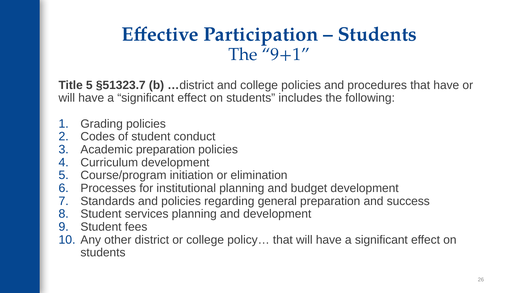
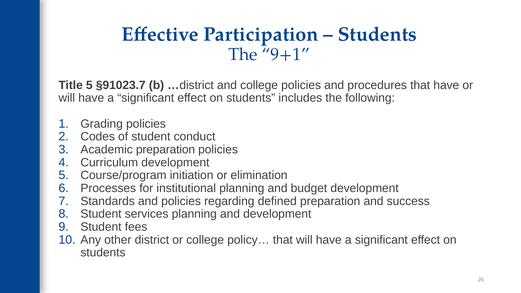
§51323.7: §51323.7 -> §91023.7 (121, 85)
general: general -> defined (277, 201)
